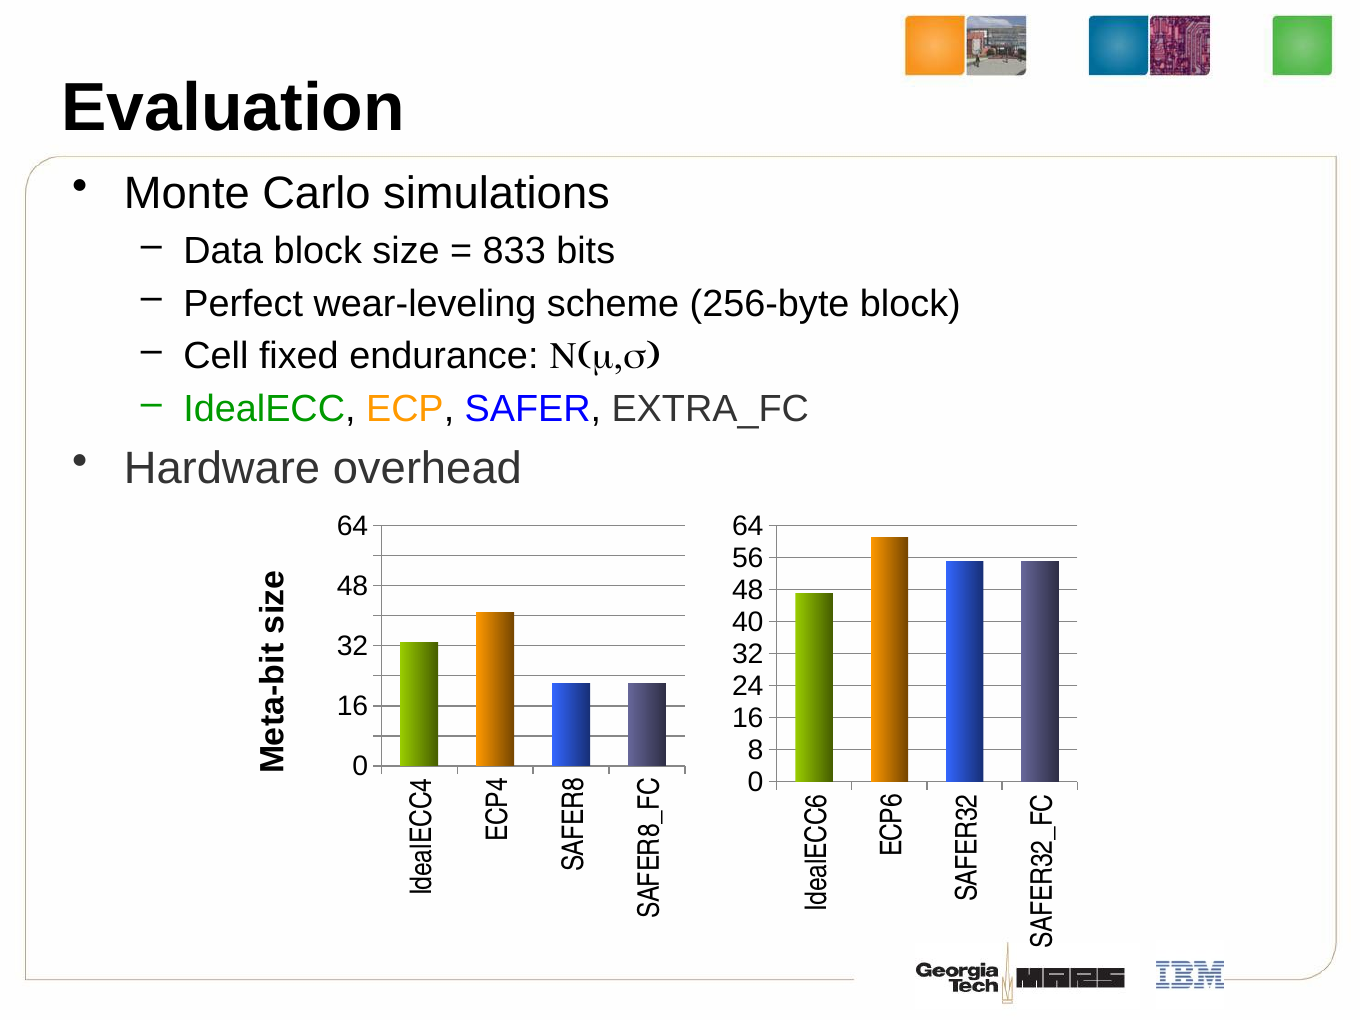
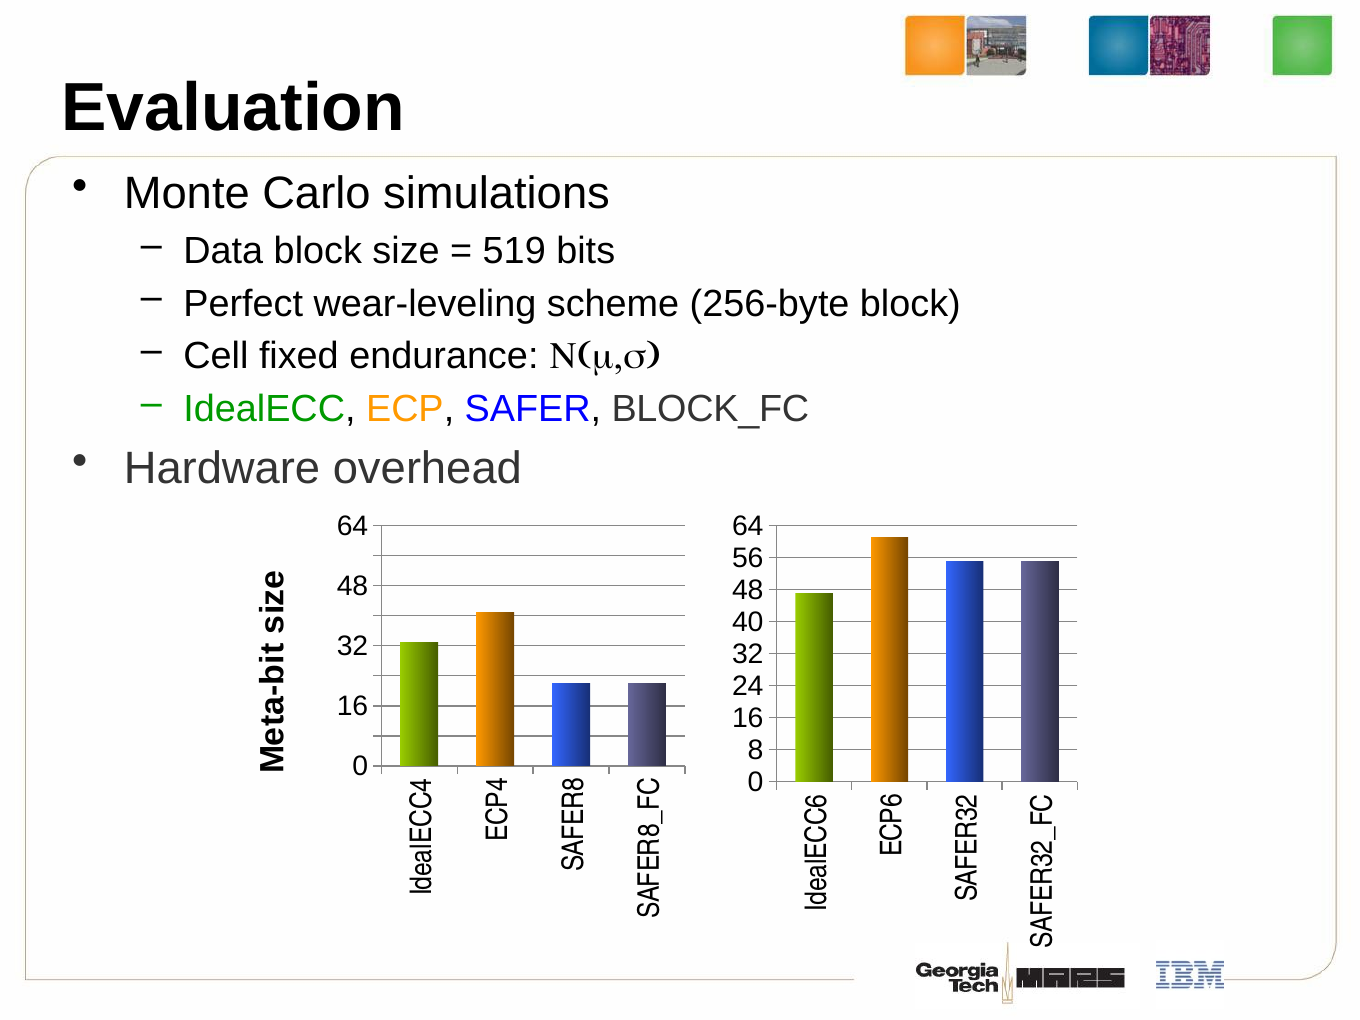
833: 833 -> 519 (514, 251)
EXTRA_FC: EXTRA_FC -> BLOCK_FC (710, 409)
